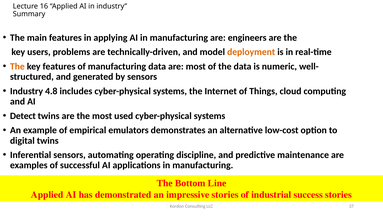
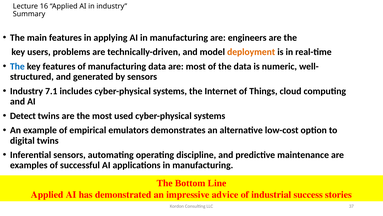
The colour: orange -> blue (17, 66)
4.8: 4.8 -> 7.1 (51, 91)
impressive stories: stories -> advice (225, 194)
